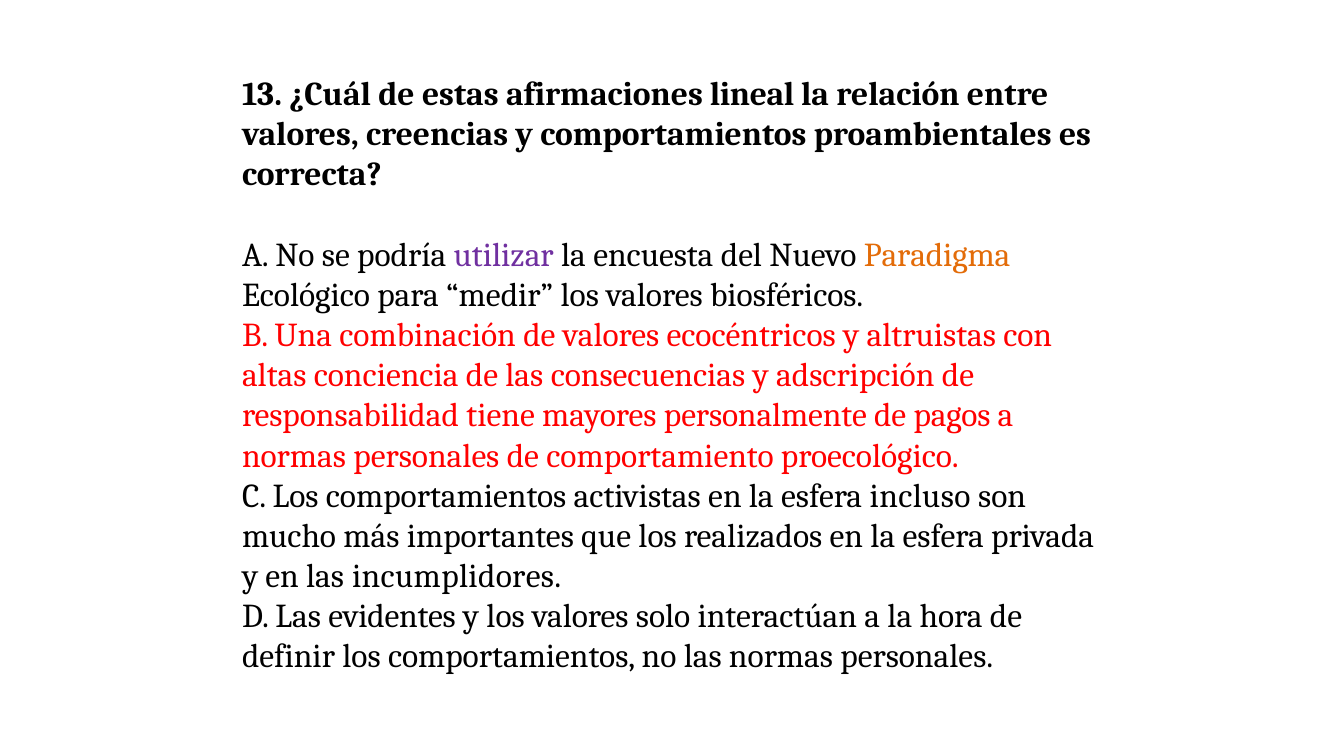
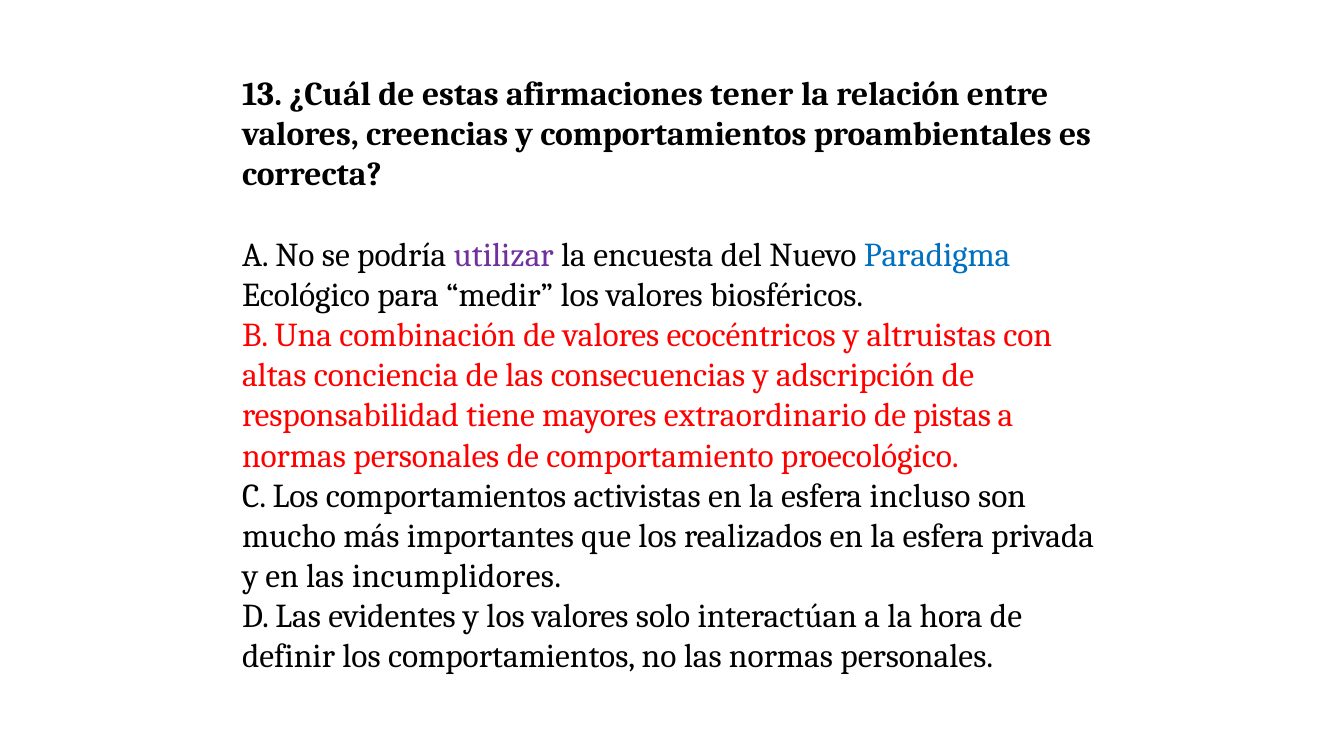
lineal: lineal -> tener (752, 95)
Paradigma colour: orange -> blue (937, 255)
personalmente: personalmente -> extraordinario (765, 416)
pagos: pagos -> pistas (952, 416)
